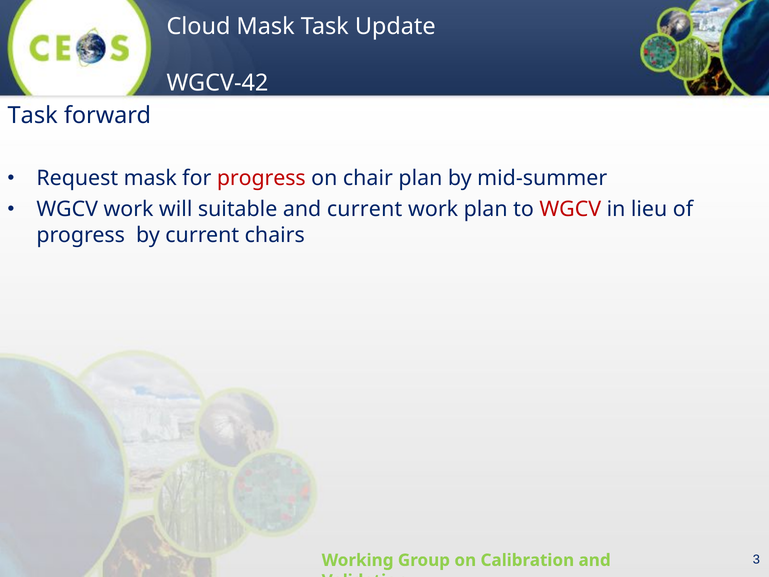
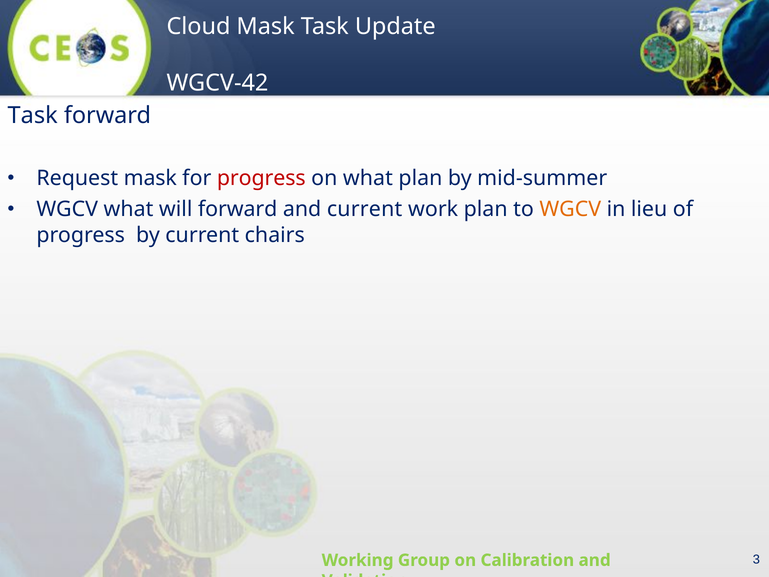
on chair: chair -> what (368, 178)
WGCV work: work -> what (128, 209)
will suitable: suitable -> forward (238, 209)
WGCV colour: red -> orange (570, 209)
